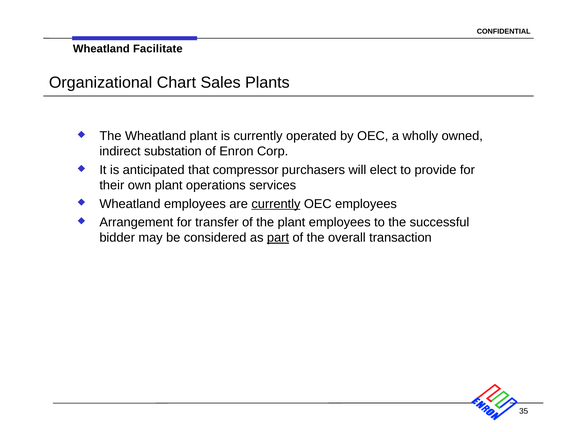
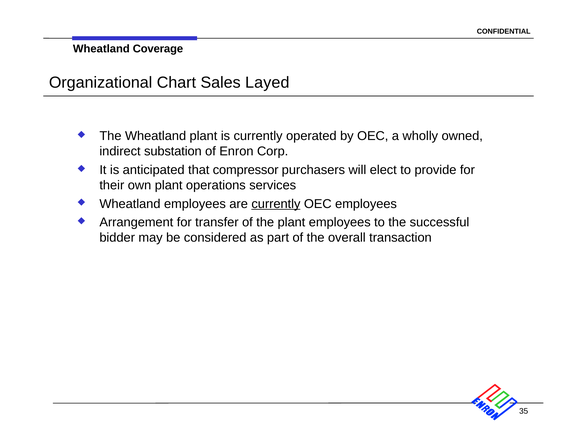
Facilitate: Facilitate -> Coverage (158, 49)
Plants: Plants -> Layed (267, 83)
part underline: present -> none (278, 238)
